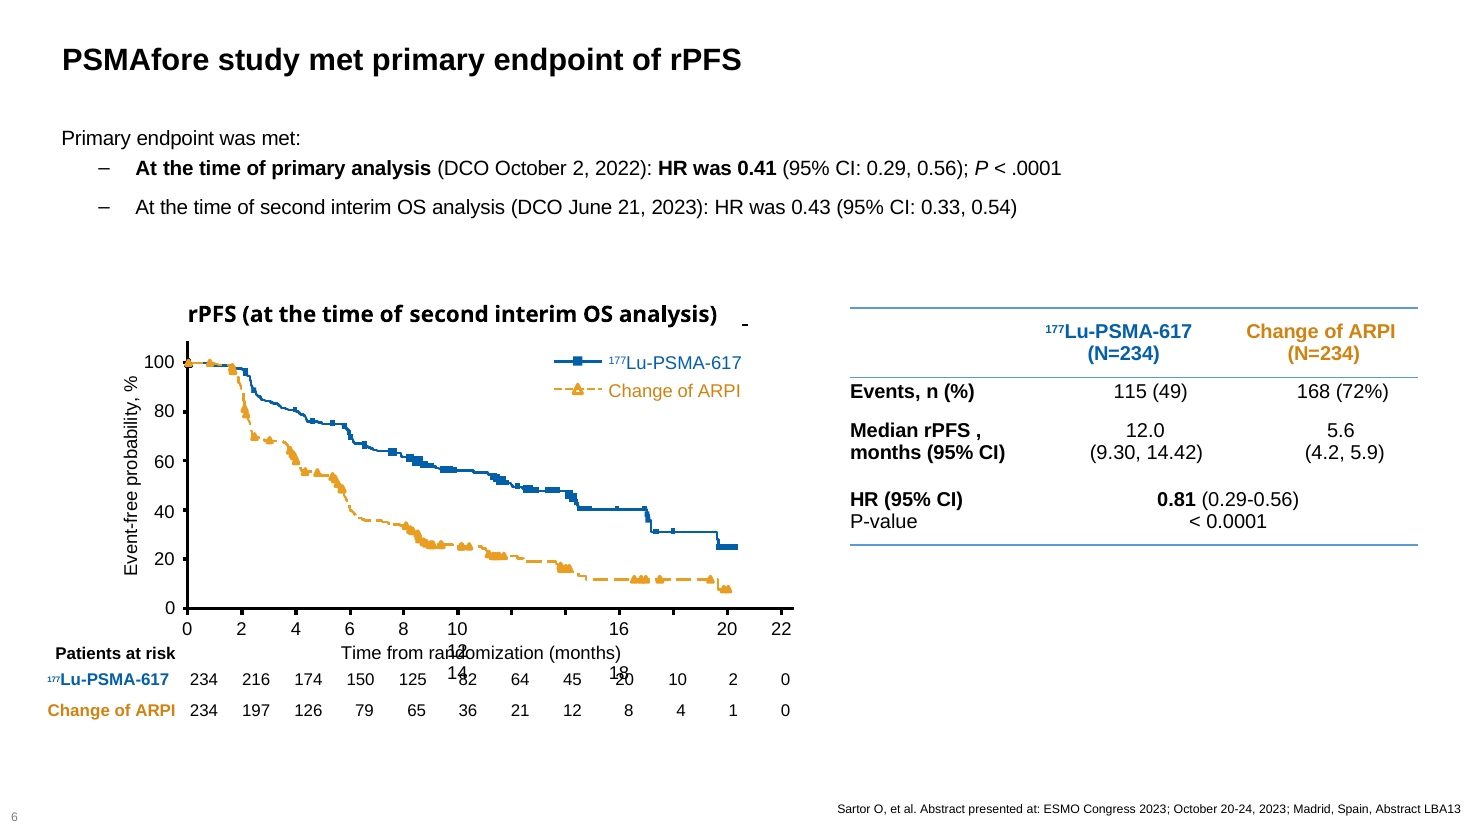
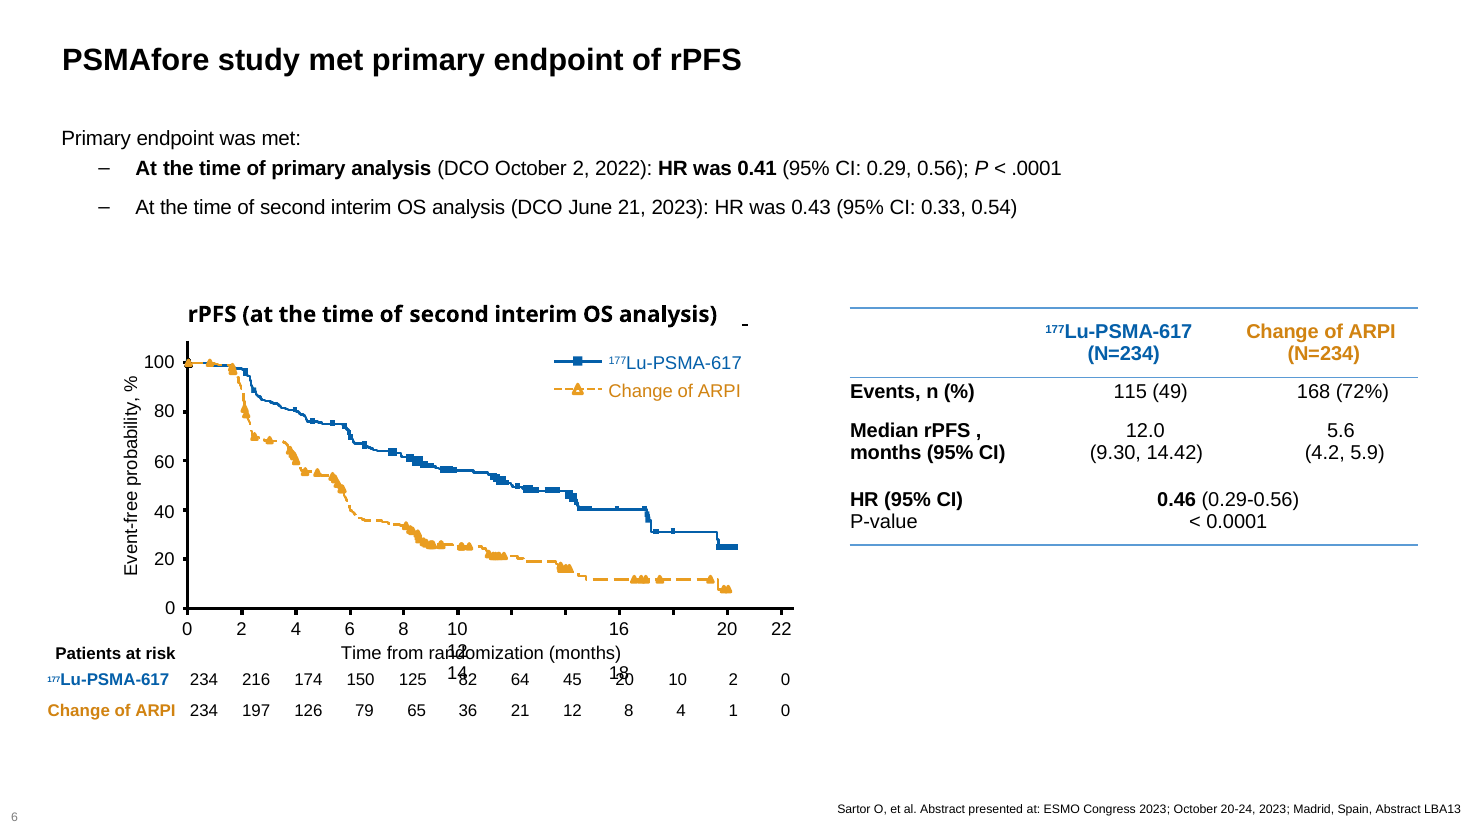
0.81: 0.81 -> 0.46 (1177, 500)
